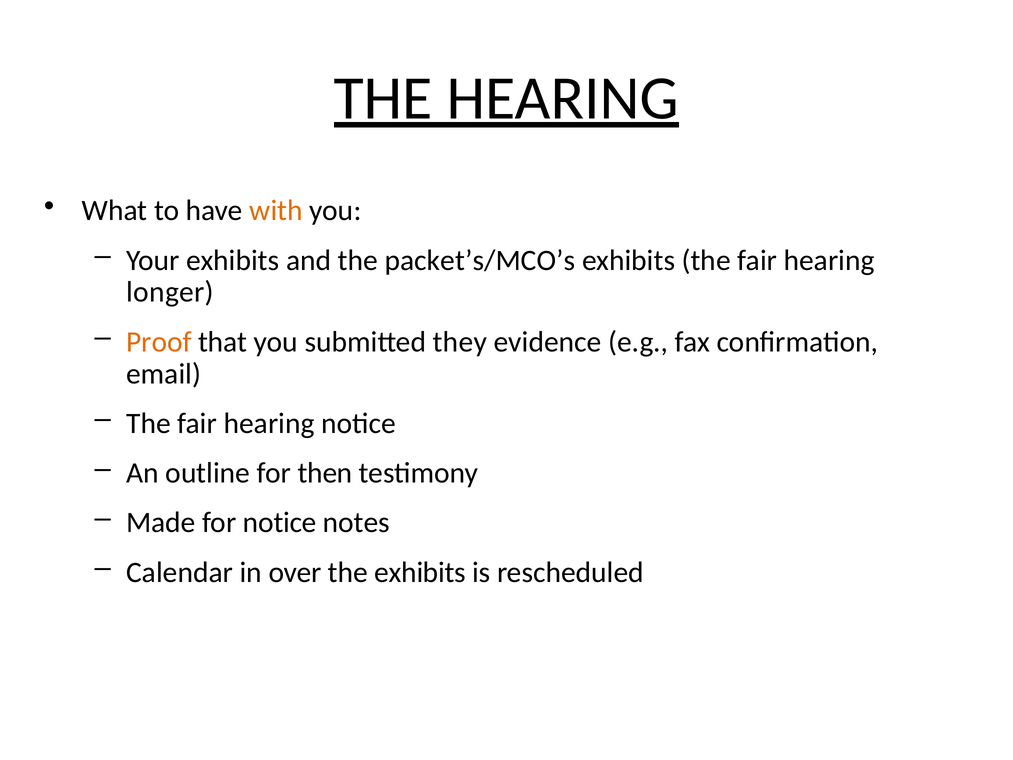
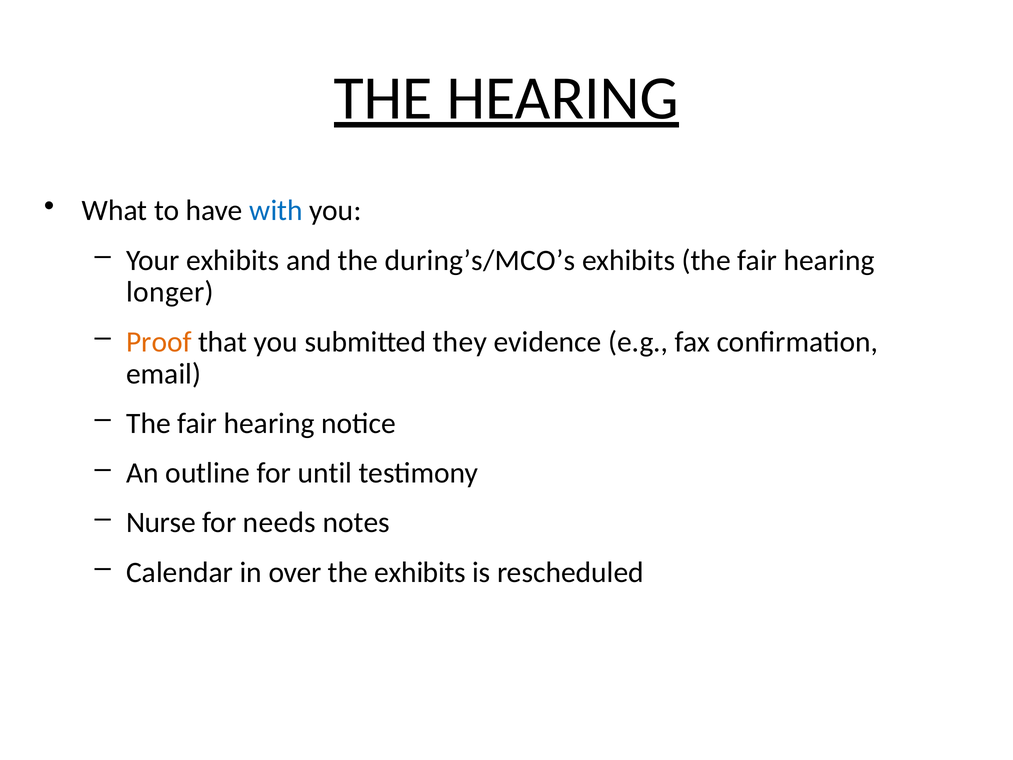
with colour: orange -> blue (276, 211)
packet’s/MCO’s: packet’s/MCO’s -> during’s/MCO’s (480, 260)
then: then -> until (325, 473)
Made: Made -> Nurse (161, 522)
for notice: notice -> needs (279, 522)
